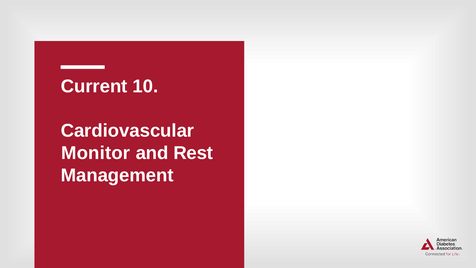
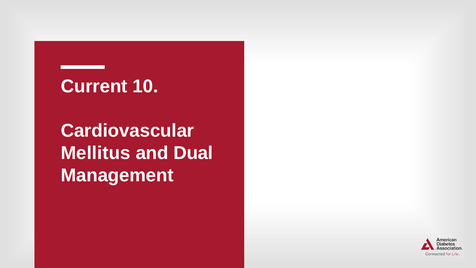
Monitor: Monitor -> Mellitus (96, 153)
Rest: Rest -> Dual (193, 153)
